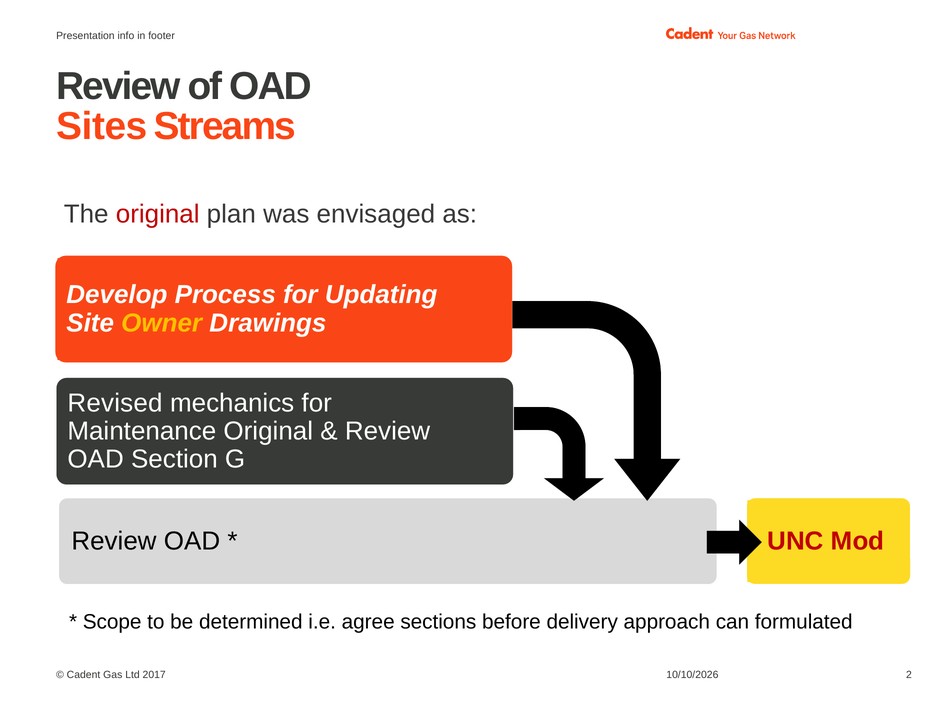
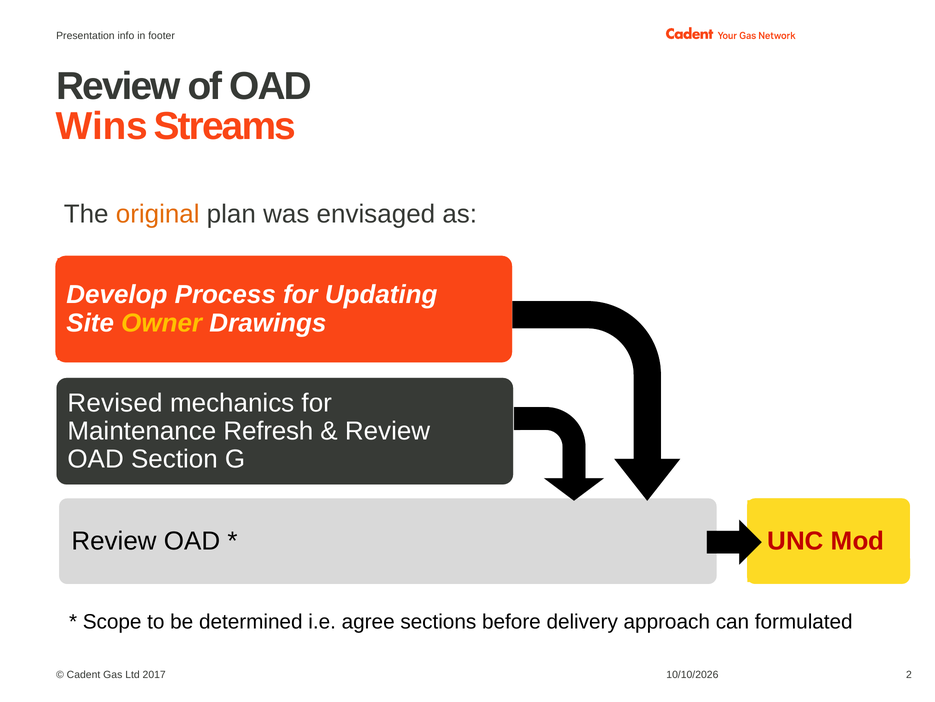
Sites: Sites -> Wins (102, 126)
original colour: red -> orange (158, 214)
Maintenance Original: Original -> Refresh (268, 431)
